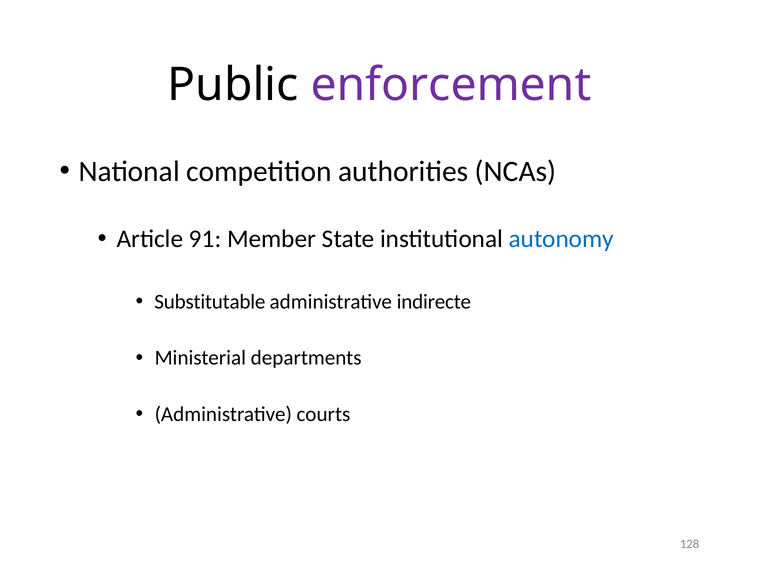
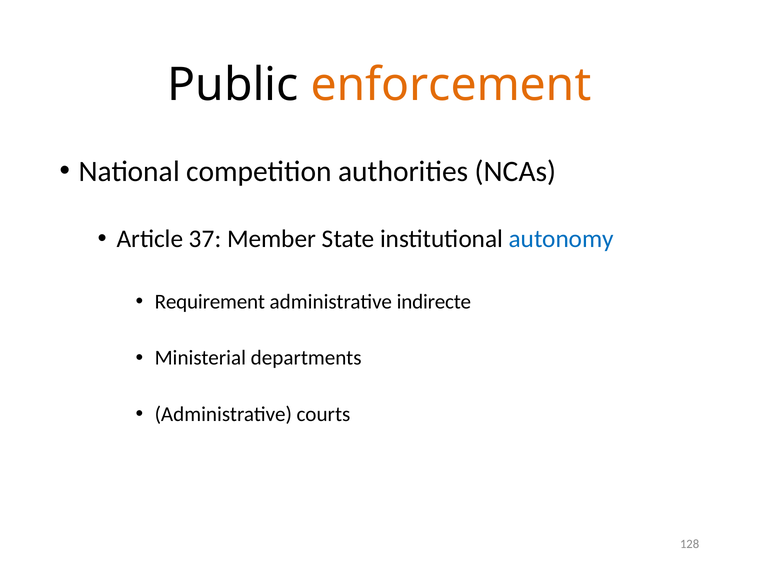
enforcement colour: purple -> orange (451, 85)
91: 91 -> 37 (205, 239)
Substitutable: Substitutable -> Requirement (210, 301)
